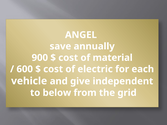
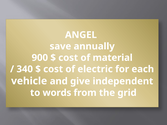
600: 600 -> 340 (25, 69)
below: below -> words (57, 93)
